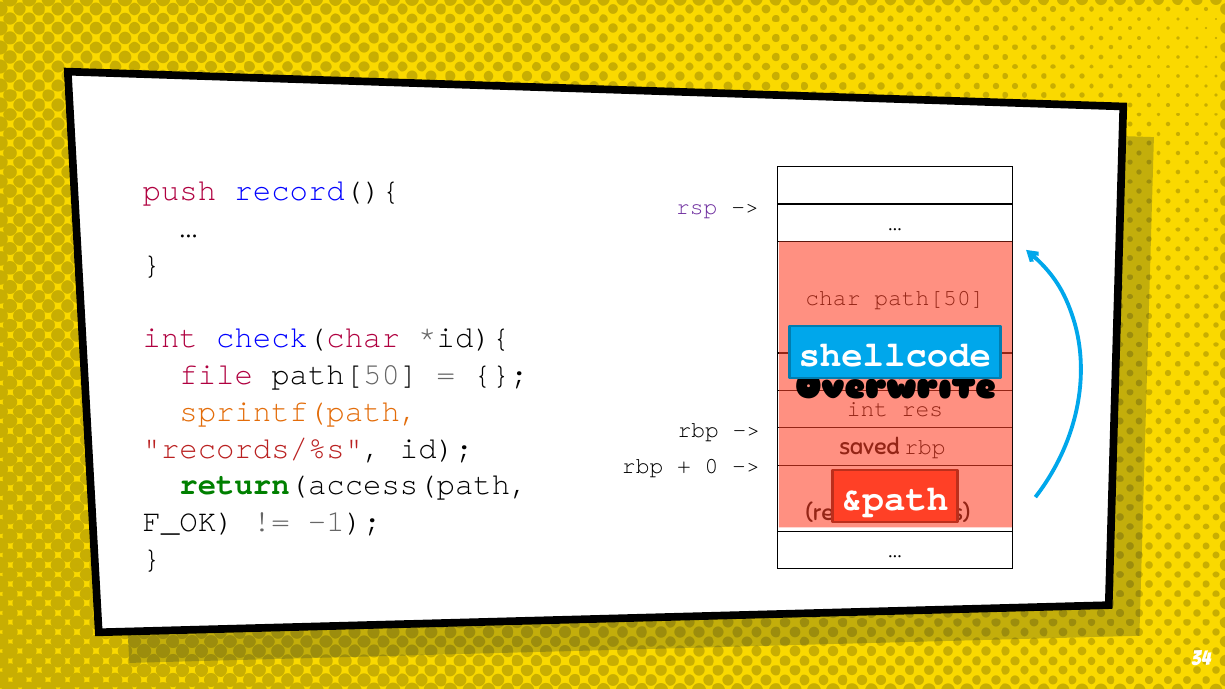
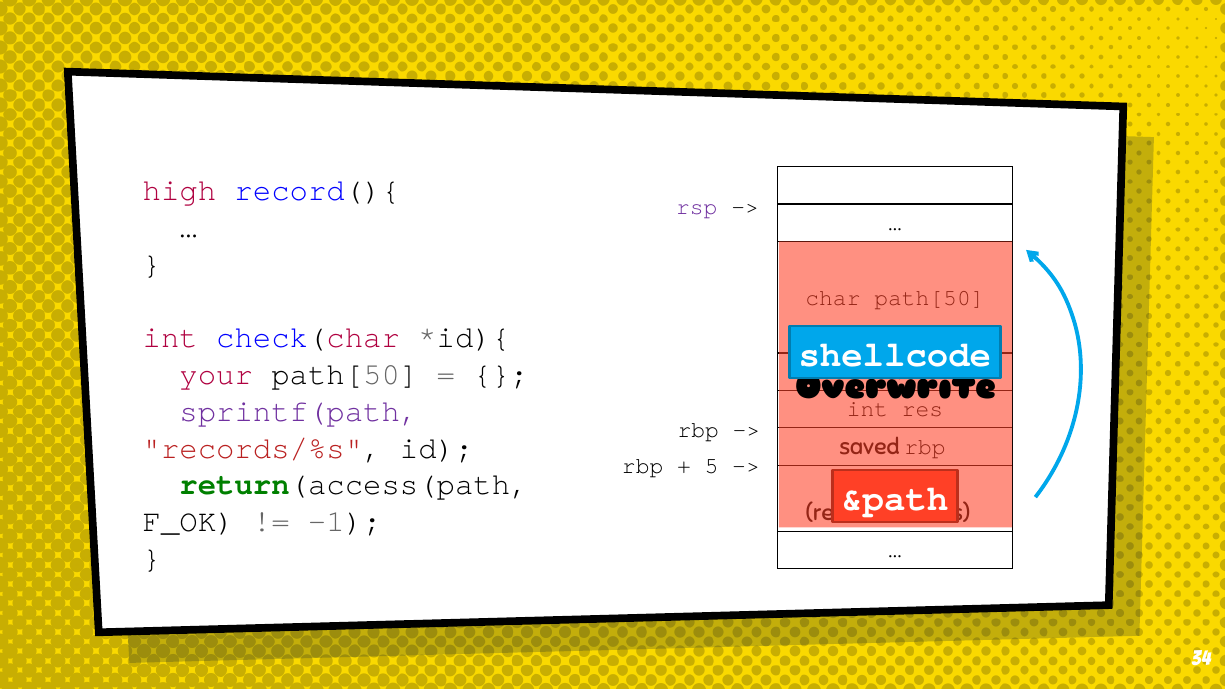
push: push -> high (179, 191)
file: file -> your (216, 374)
sprintf(path colour: orange -> purple (299, 411)
0: 0 -> 5 (712, 466)
